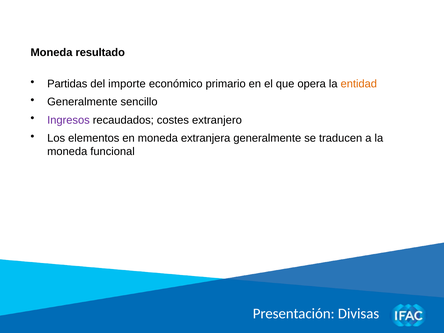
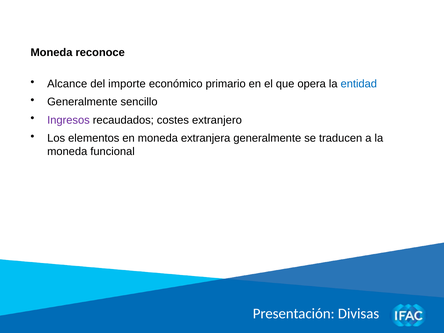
resultado: resultado -> reconoce (100, 52)
Partidas: Partidas -> Alcance (67, 84)
entidad colour: orange -> blue (359, 84)
